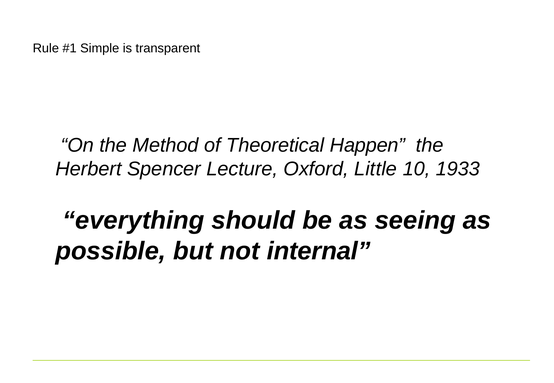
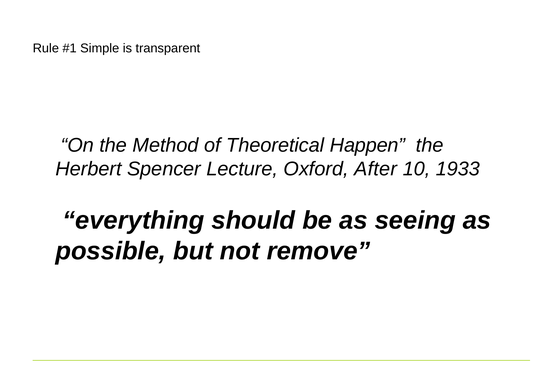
Little: Little -> After (376, 169)
internal: internal -> remove (319, 252)
